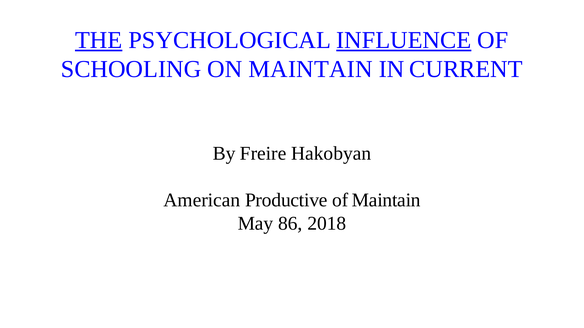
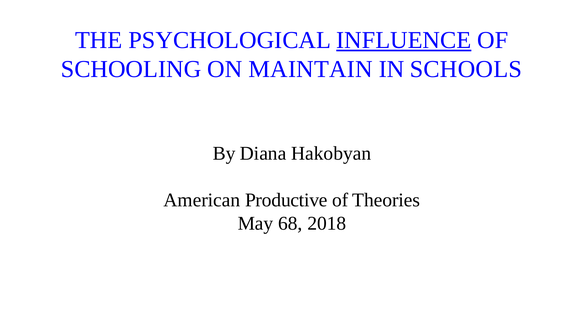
THE underline: present -> none (99, 40)
CURRENT: CURRENT -> SCHOOLS (466, 69)
Freire: Freire -> Diana (263, 154)
of Maintain: Maintain -> Theories (386, 200)
86: 86 -> 68 (290, 224)
